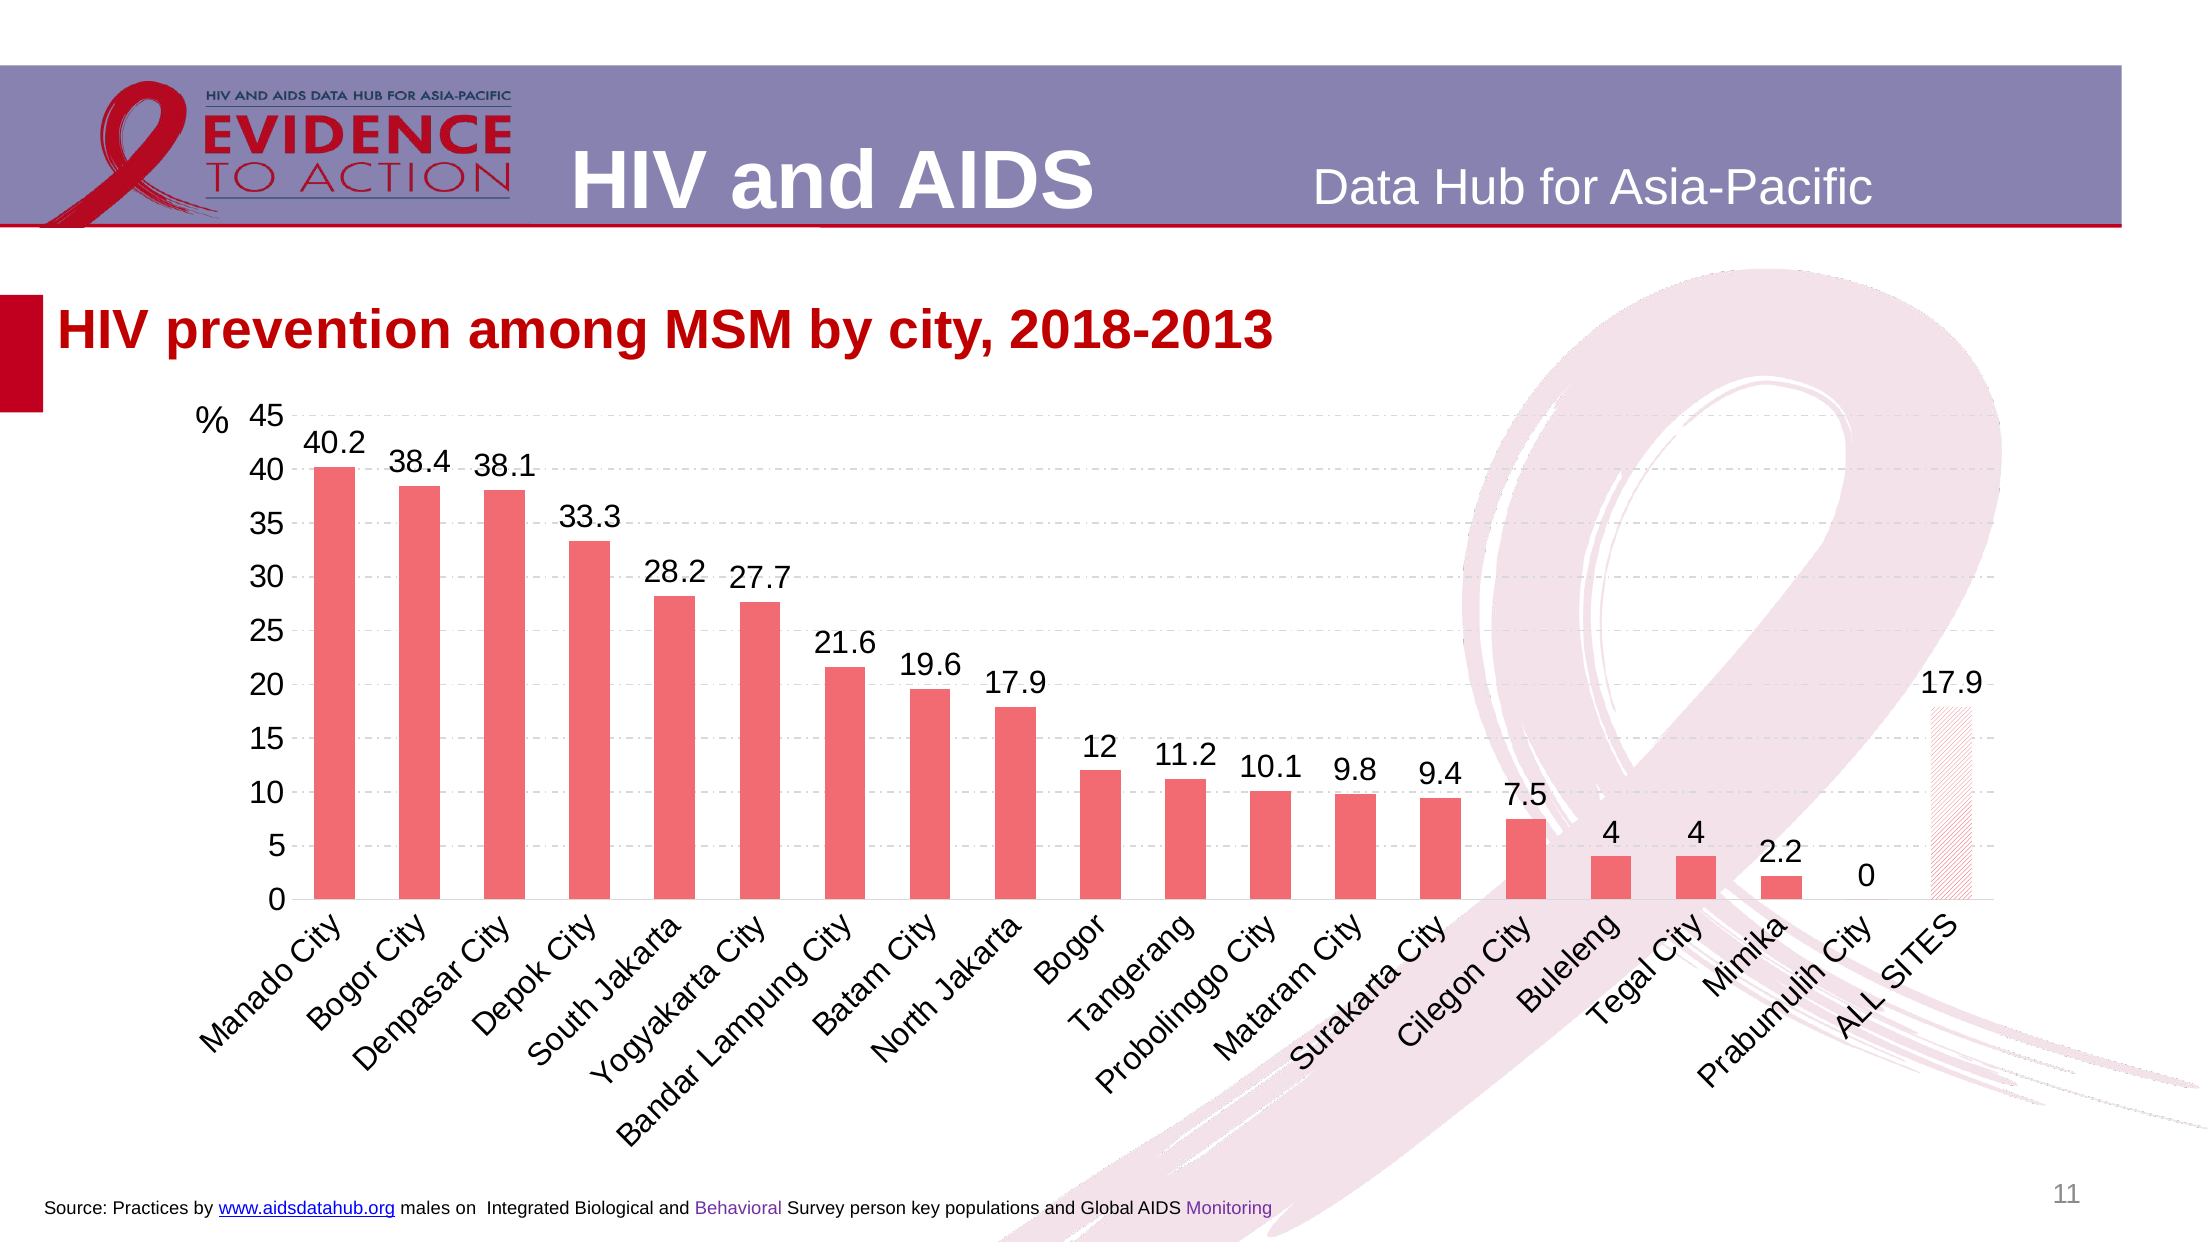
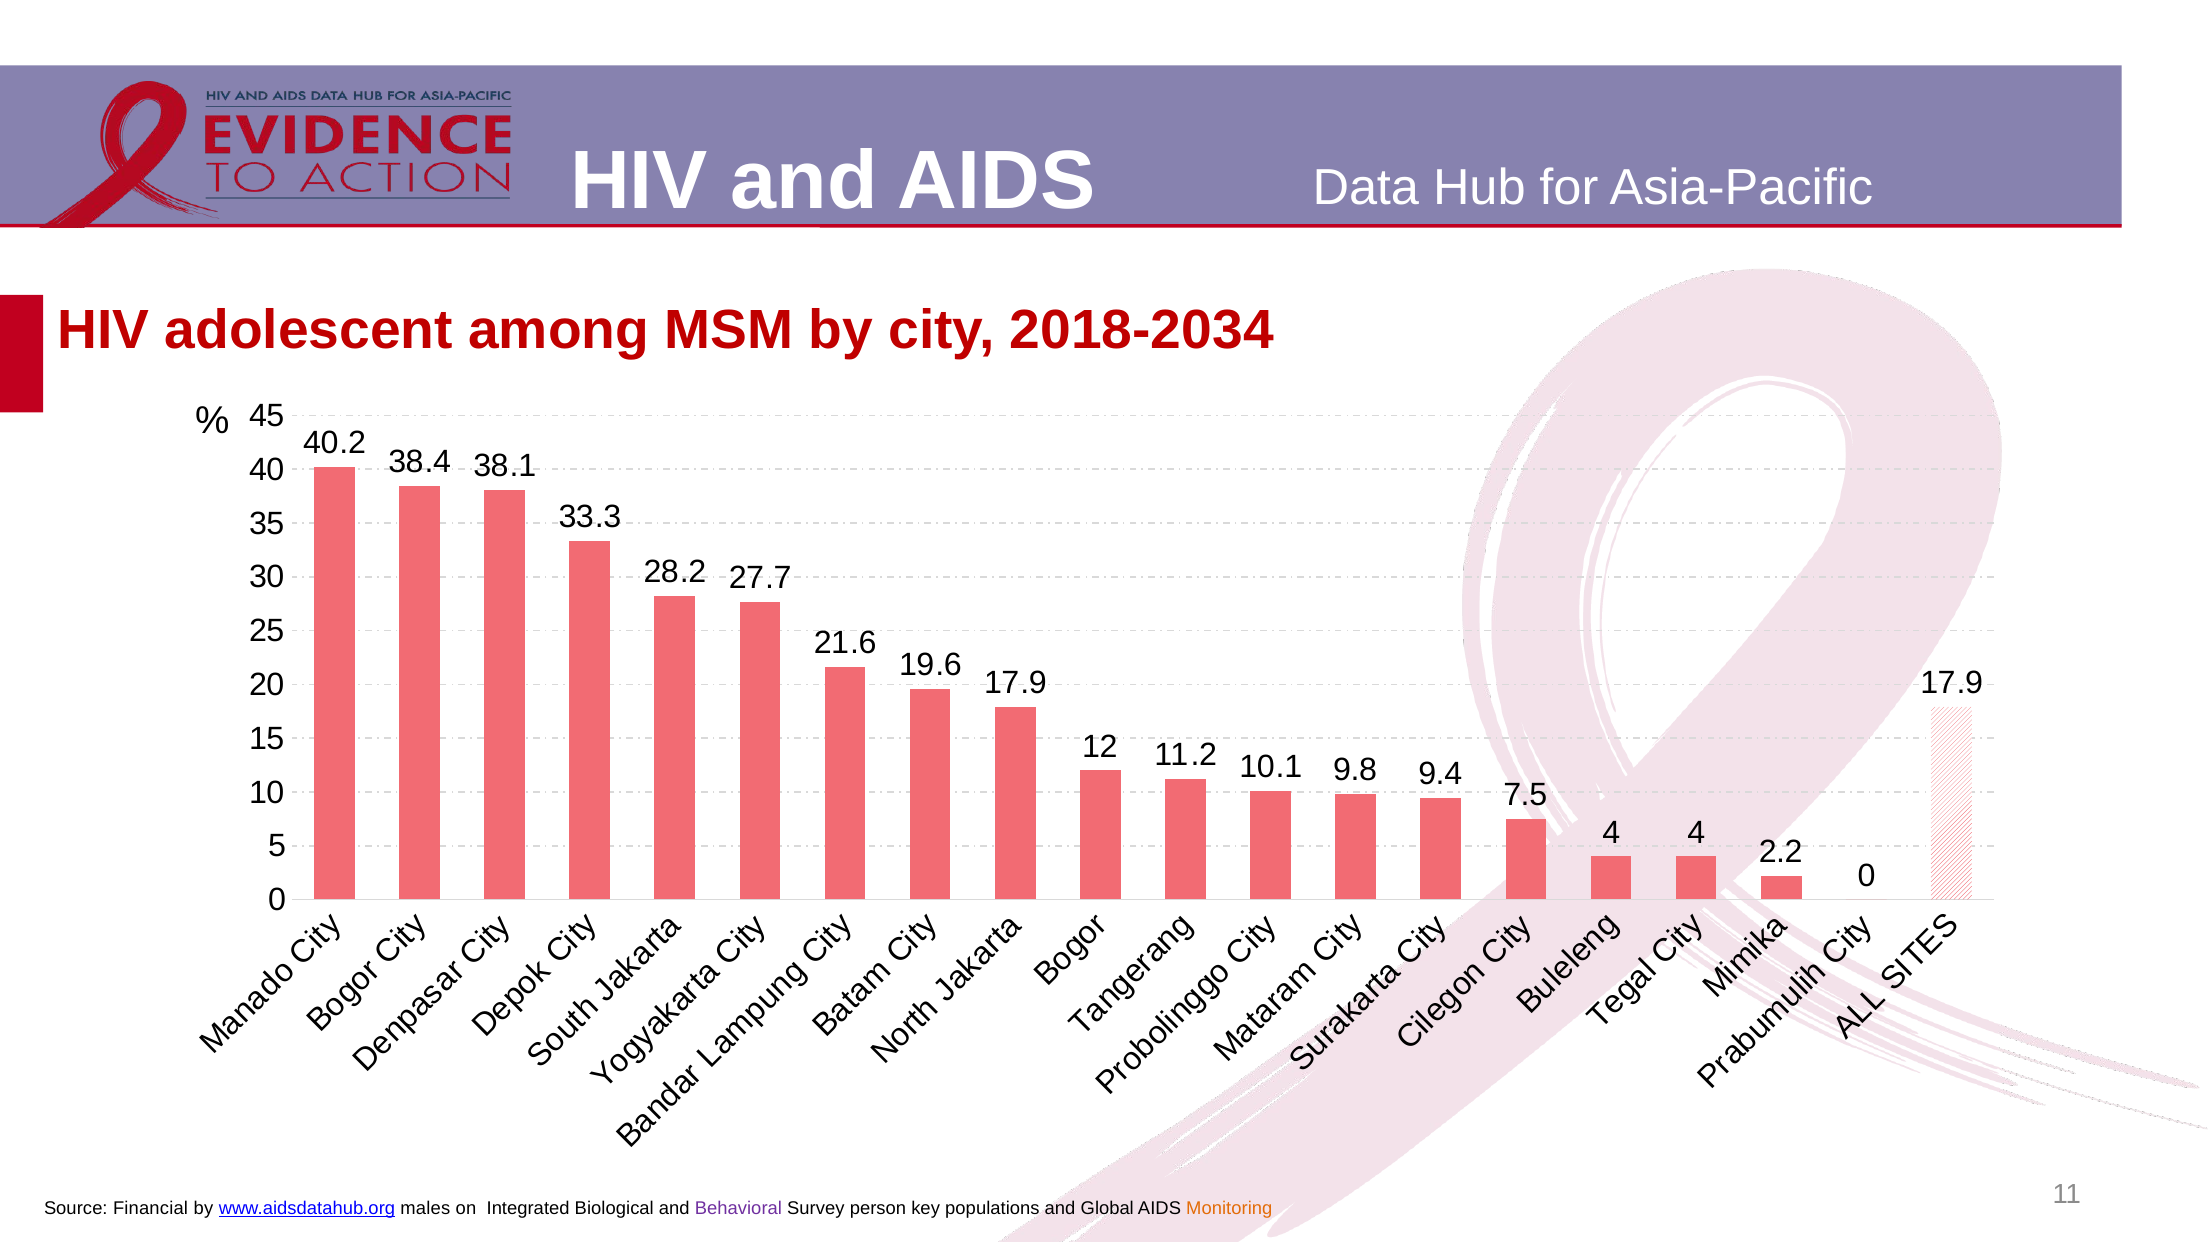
prevention: prevention -> adolescent (309, 330)
2018-2013: 2018-2013 -> 2018-2034 (1142, 330)
Practices: Practices -> Financial (151, 1208)
Monitoring colour: purple -> orange (1229, 1208)
